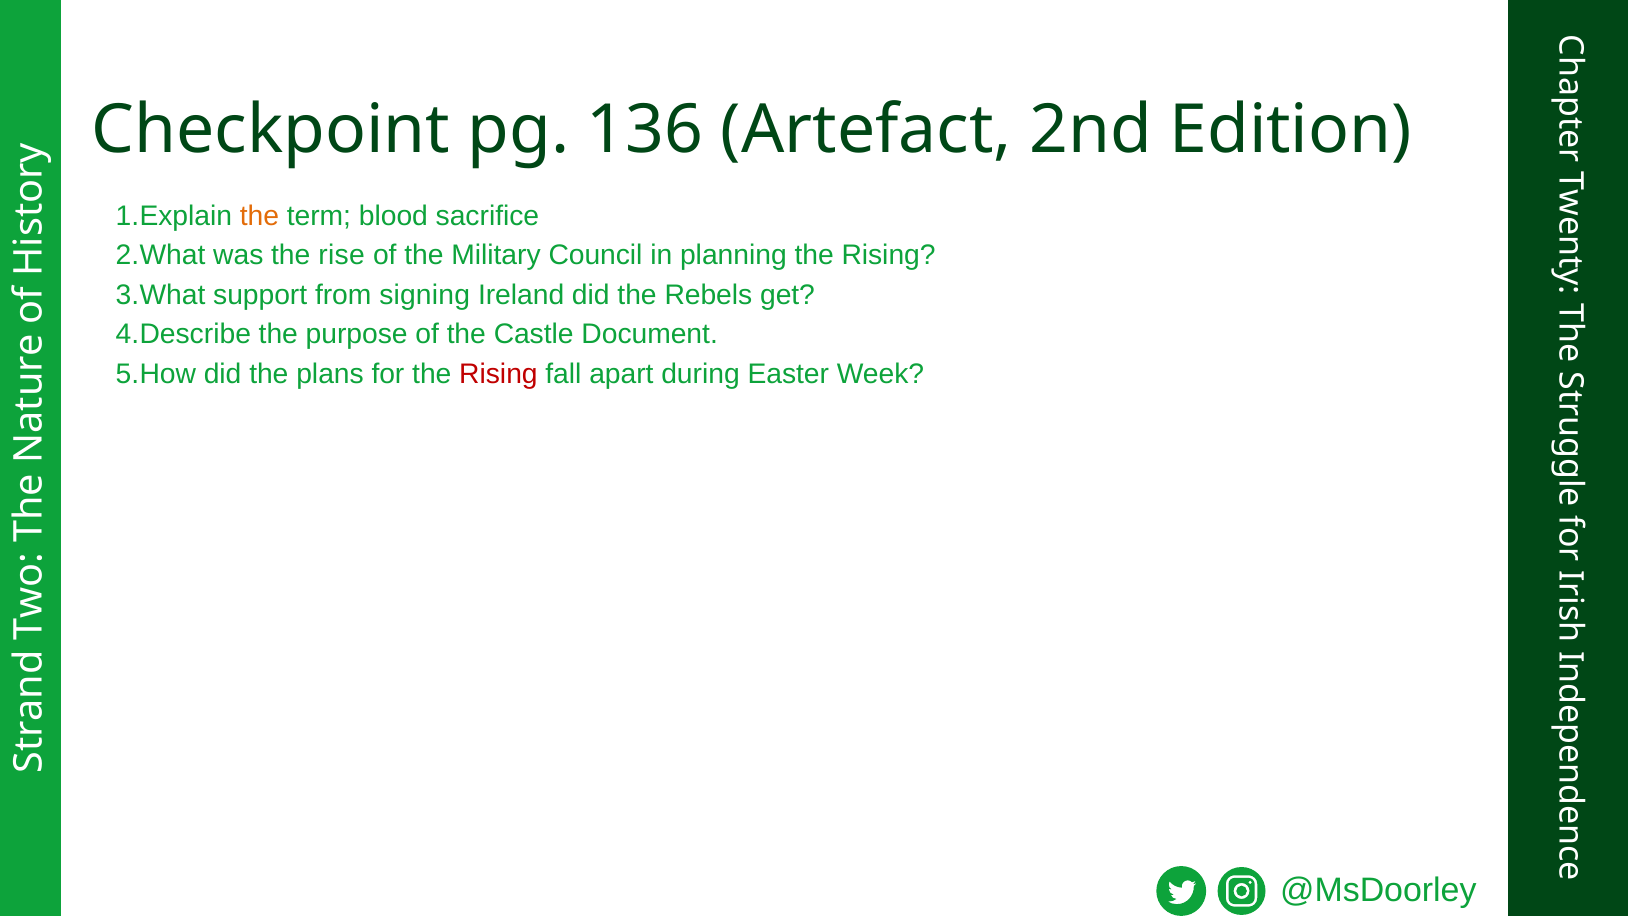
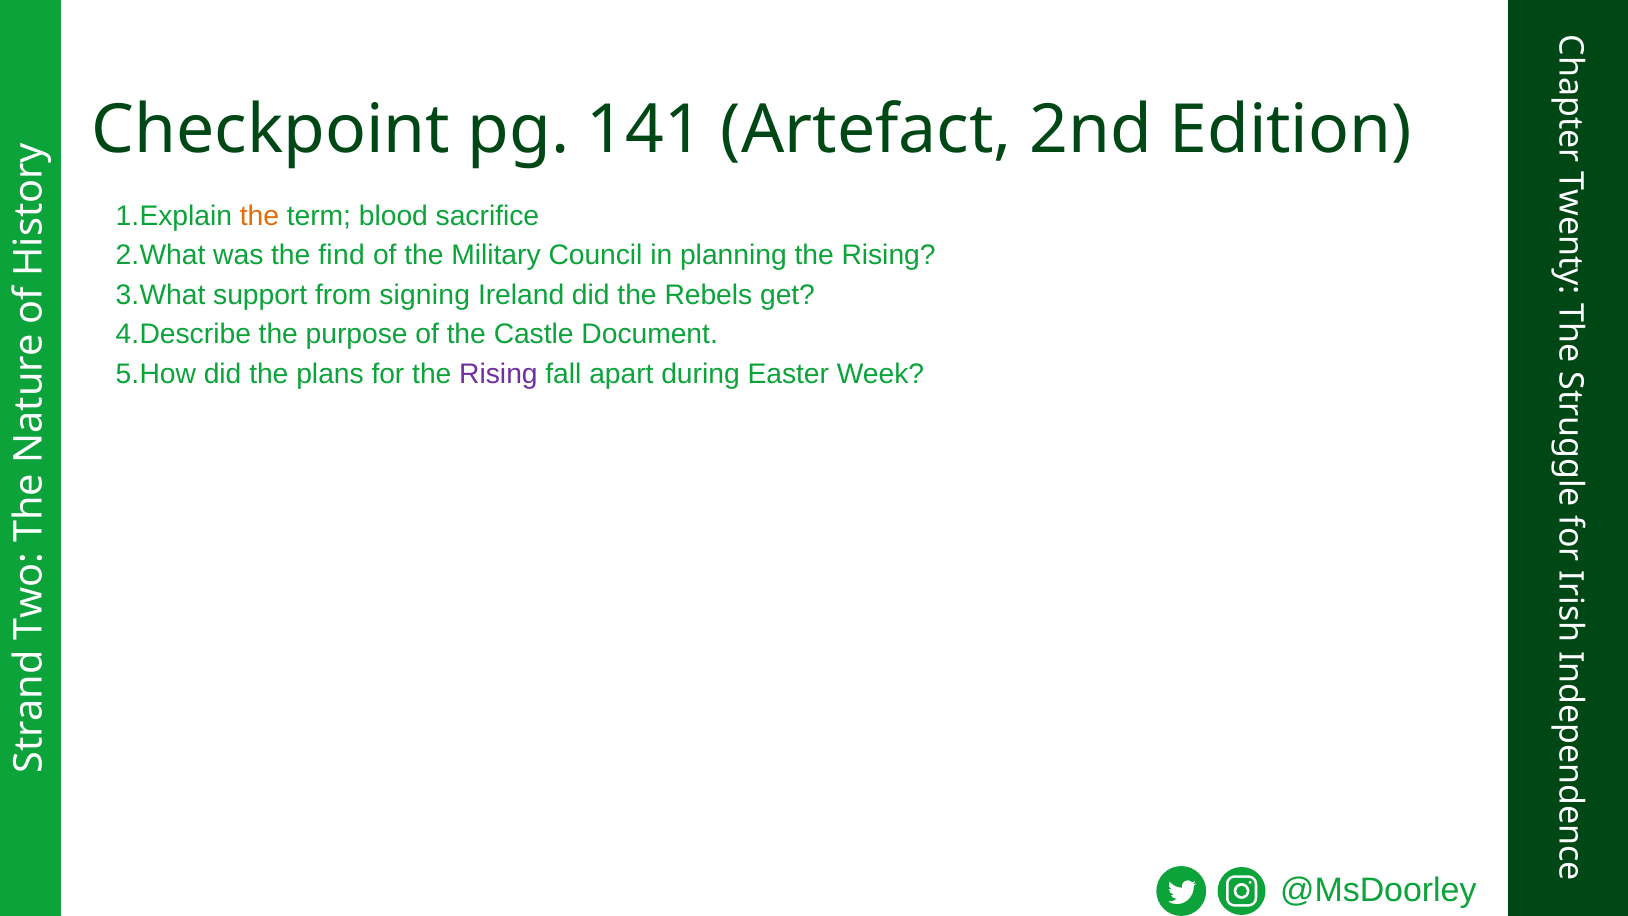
136: 136 -> 141 (645, 130)
rise: rise -> find (342, 255)
Rising colour: red -> purple (498, 374)
